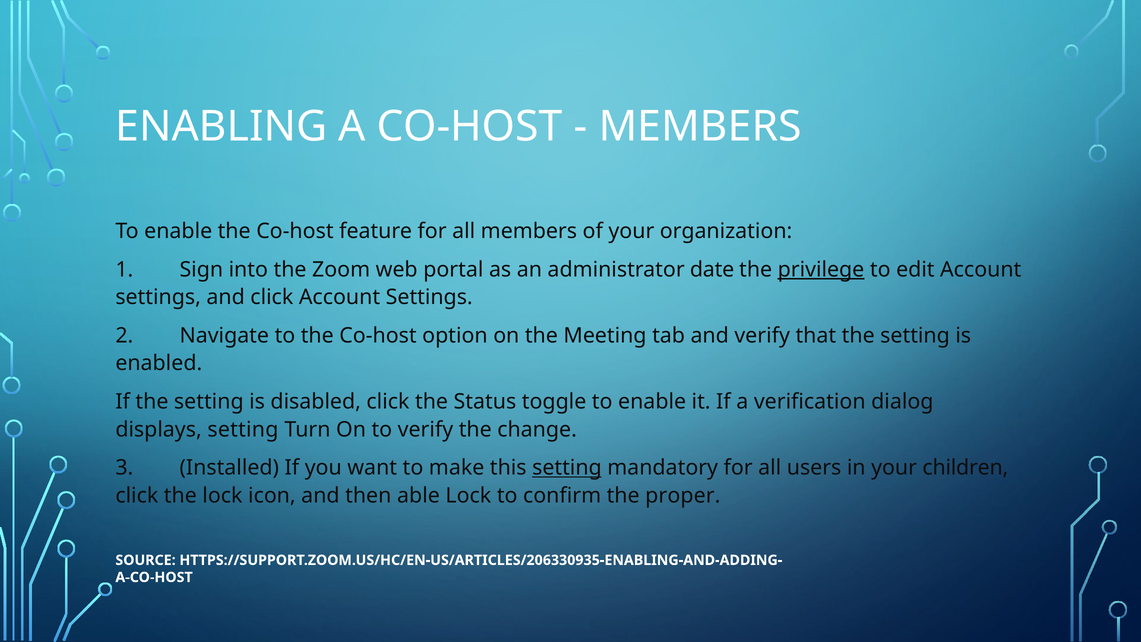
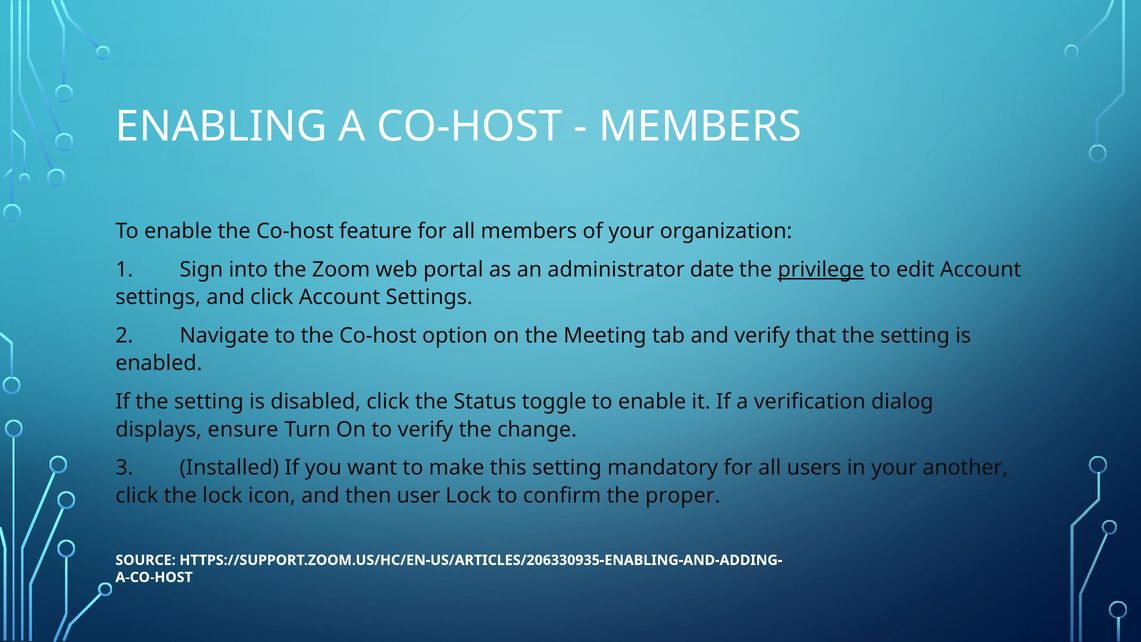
displays setting: setting -> ensure (243, 429)
setting underline: present -> none (567, 468)
children: children -> another (965, 468)
able: able -> user (419, 495)
